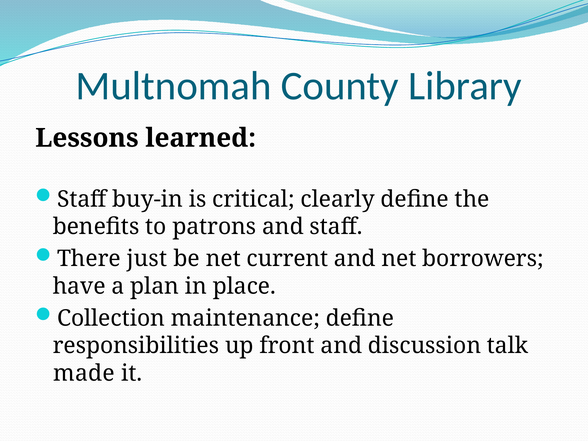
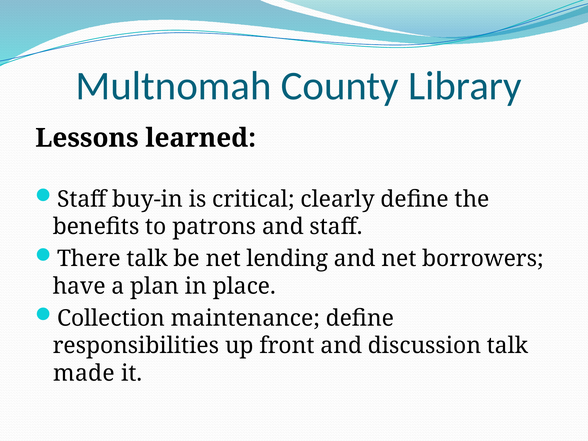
There just: just -> talk (147, 259)
current: current -> lending (287, 259)
